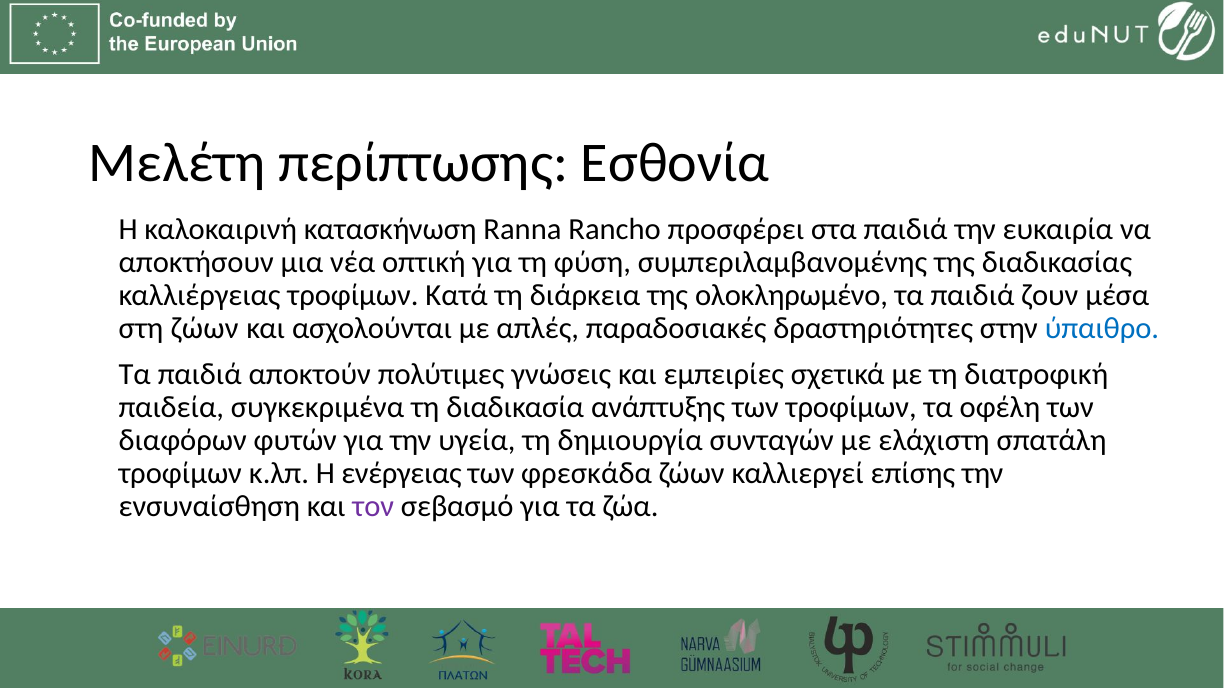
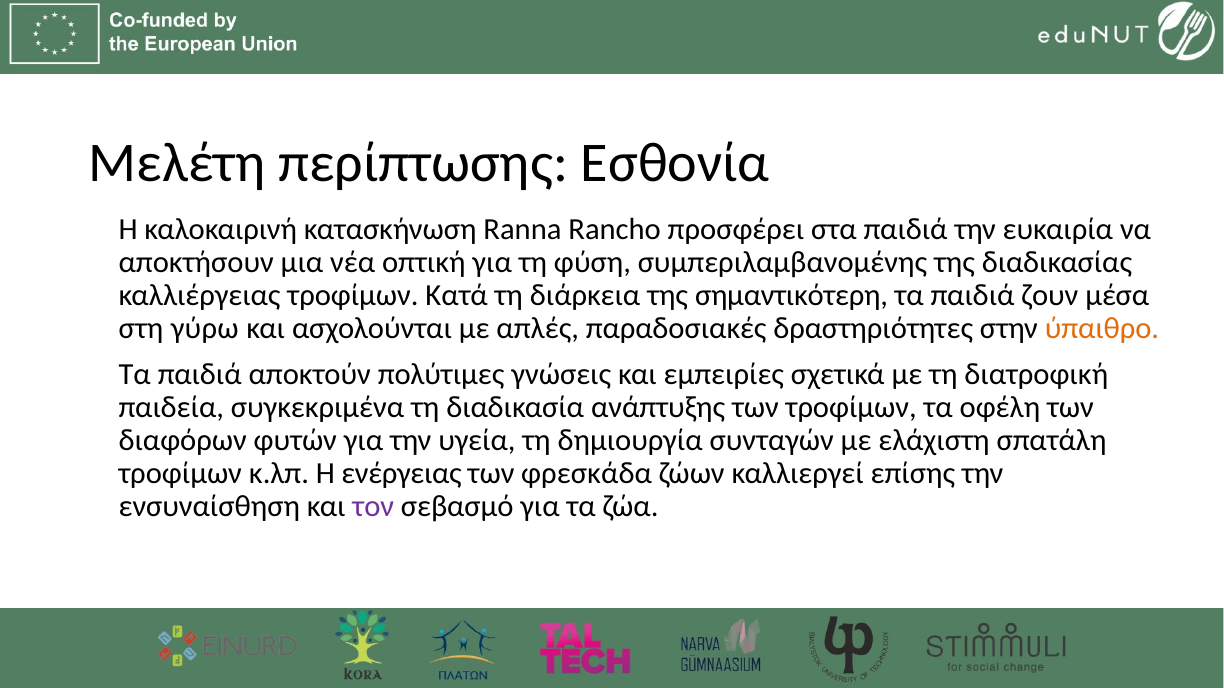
ολοκληρωμένο: ολοκληρωμένο -> σημαντικότερη (791, 296)
στη ζώων: ζώων -> γύρω (205, 329)
ύπαιθρο colour: blue -> orange (1102, 329)
